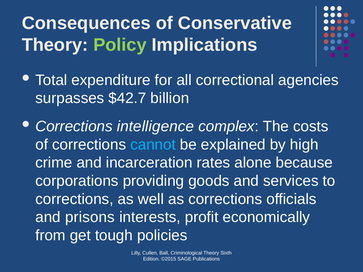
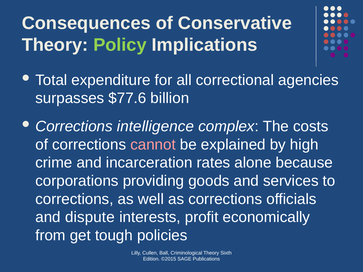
$42.7: $42.7 -> $77.6 (127, 98)
cannot colour: light blue -> pink (153, 145)
prisons: prisons -> dispute (90, 217)
